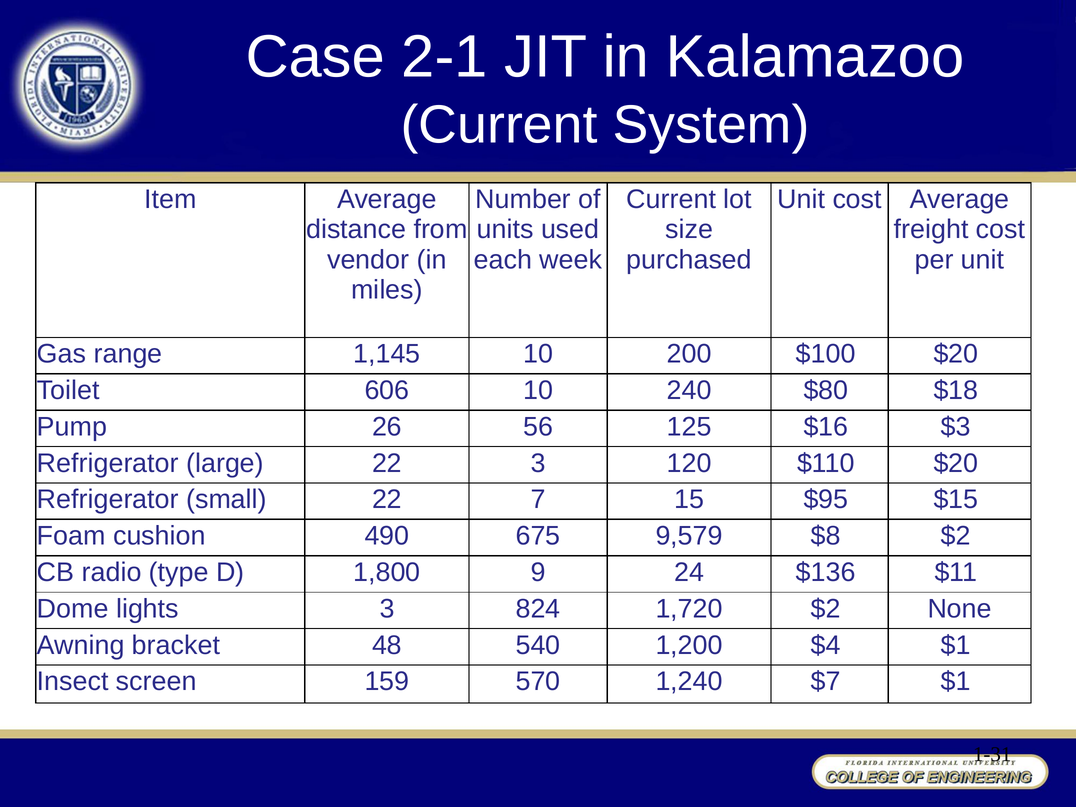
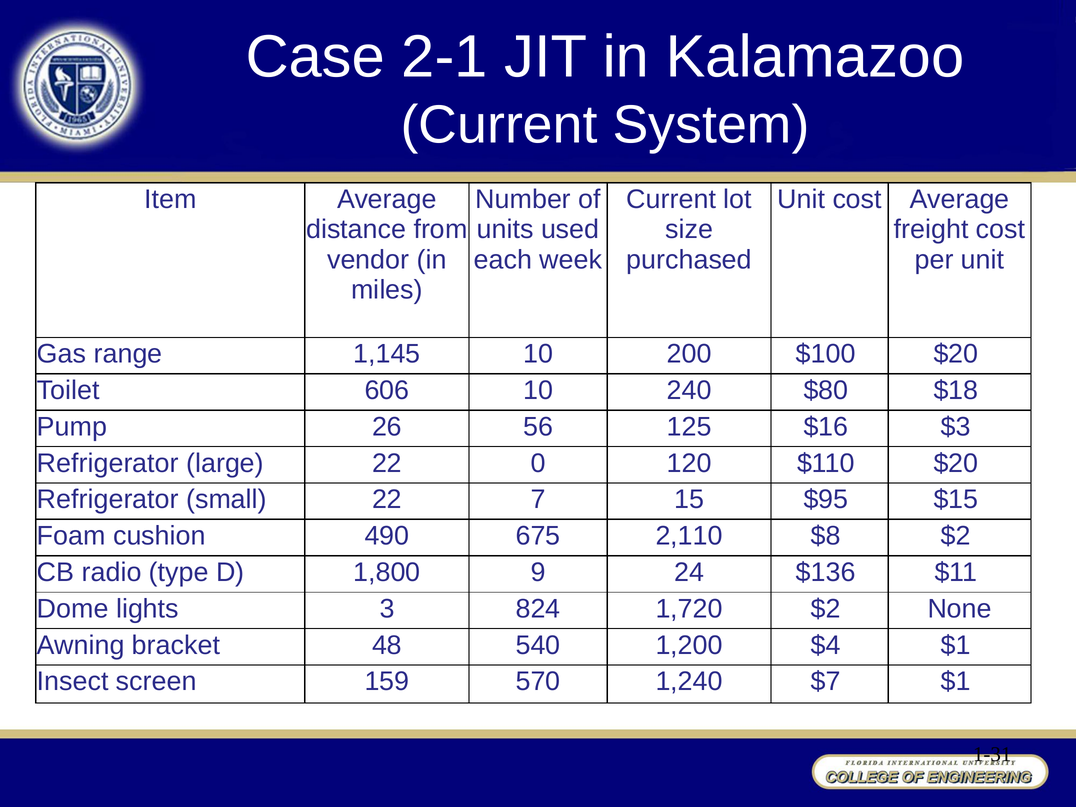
22 3: 3 -> 0 (538, 463)
9,579: 9,579 -> 2,110 (689, 536)
